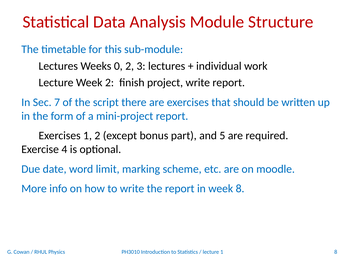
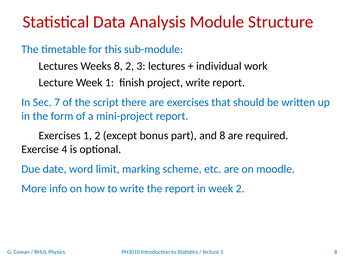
Weeks 0: 0 -> 8 (118, 66)
Week 2: 2 -> 1 (110, 83)
and 5: 5 -> 8 (222, 135)
week 8: 8 -> 2 (240, 188)
